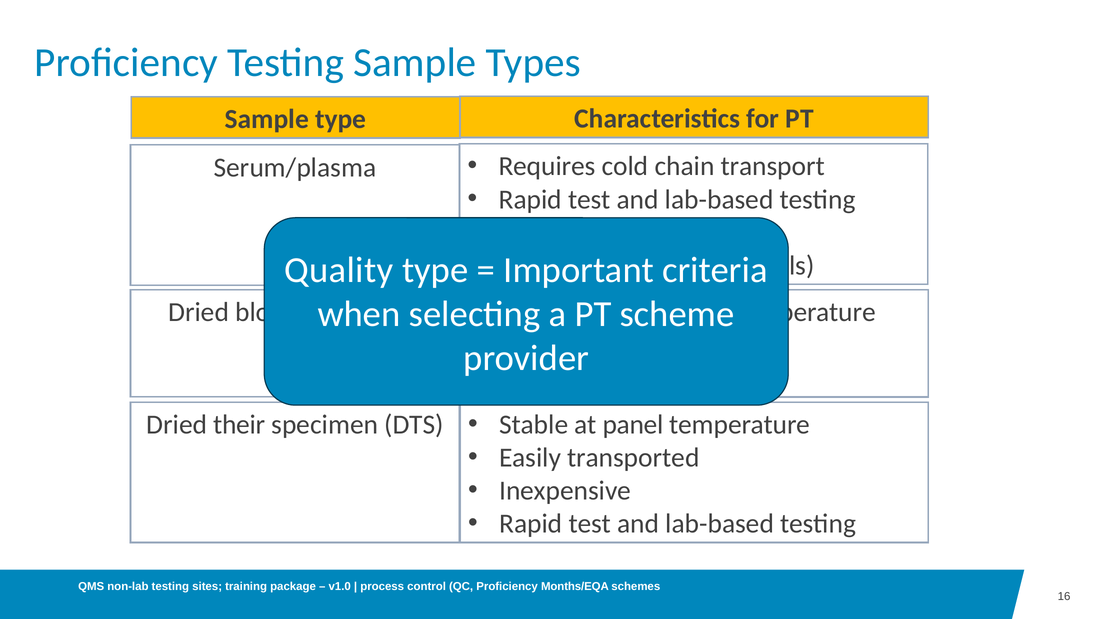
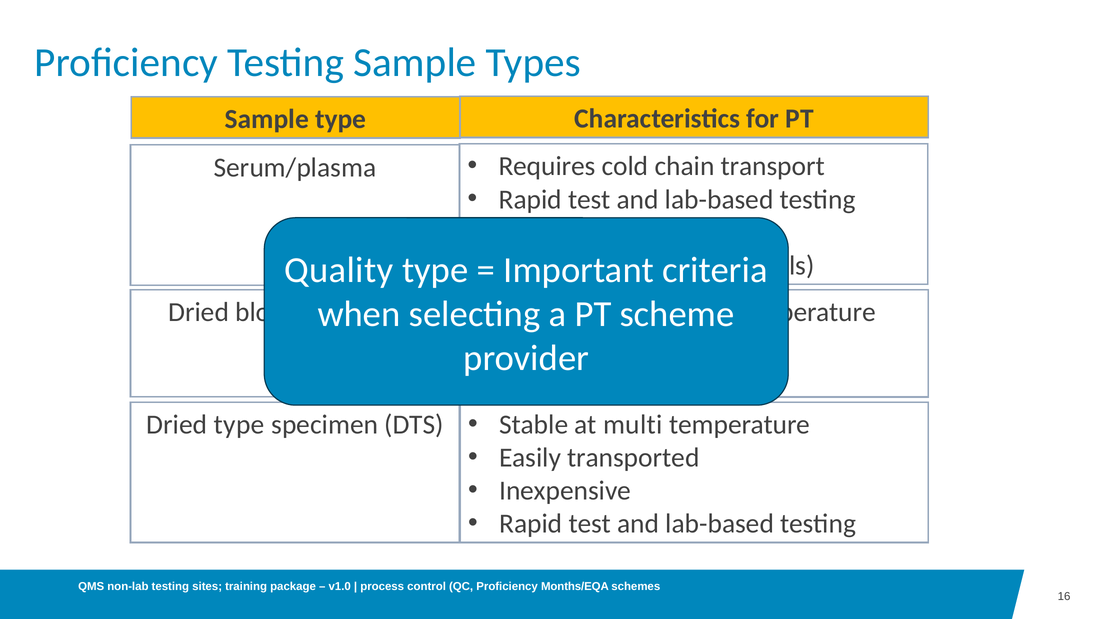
panel: panel -> multi (633, 425)
Dried their: their -> type (239, 425)
